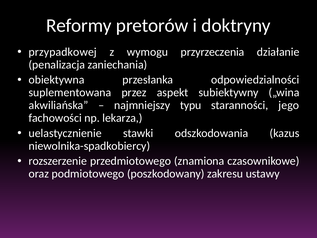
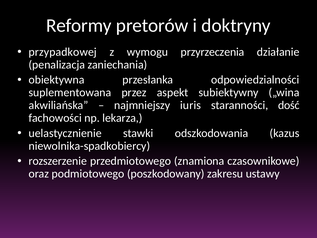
typu: typu -> iuris (191, 105)
jego: jego -> dość (289, 105)
